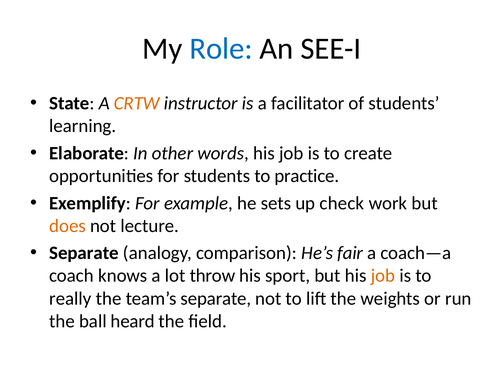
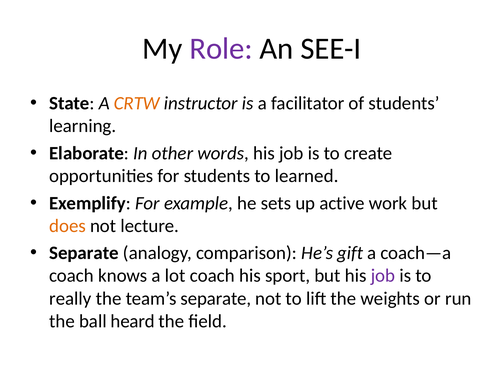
Role colour: blue -> purple (221, 49)
practice: practice -> learned (307, 176)
check: check -> active (342, 203)
fair: fair -> gift (350, 253)
lot throw: throw -> coach (212, 276)
job colour: orange -> purple (383, 276)
